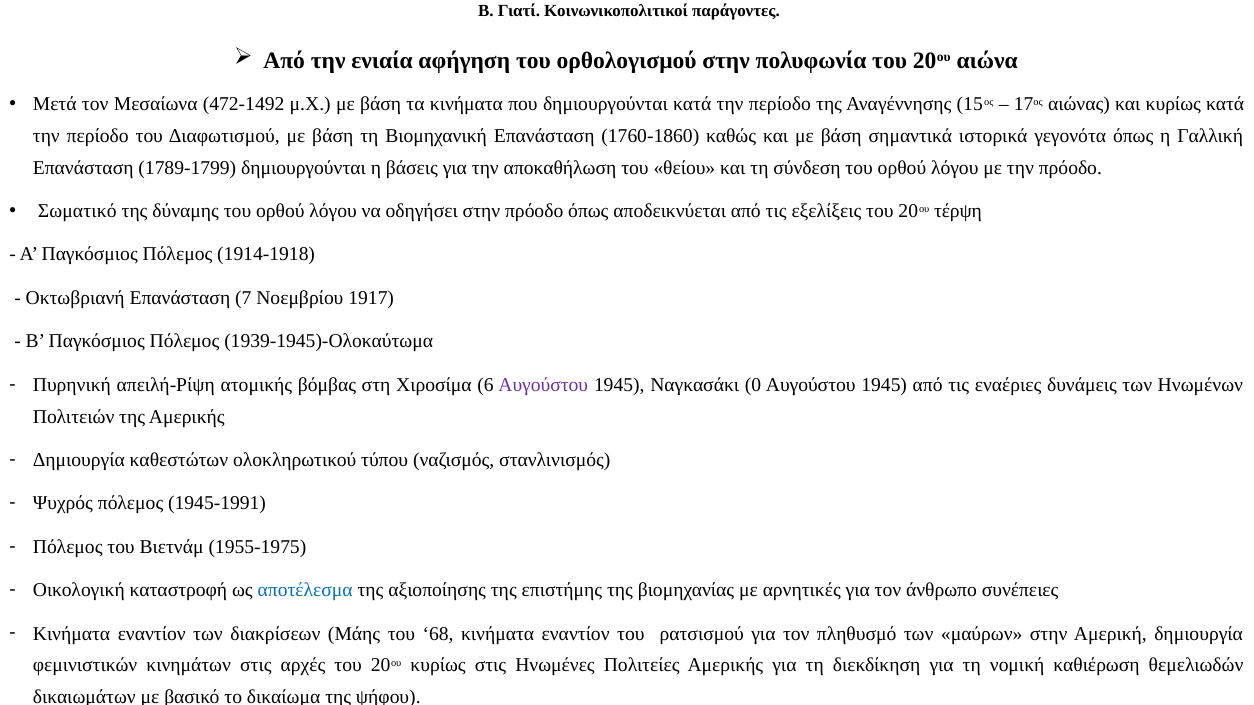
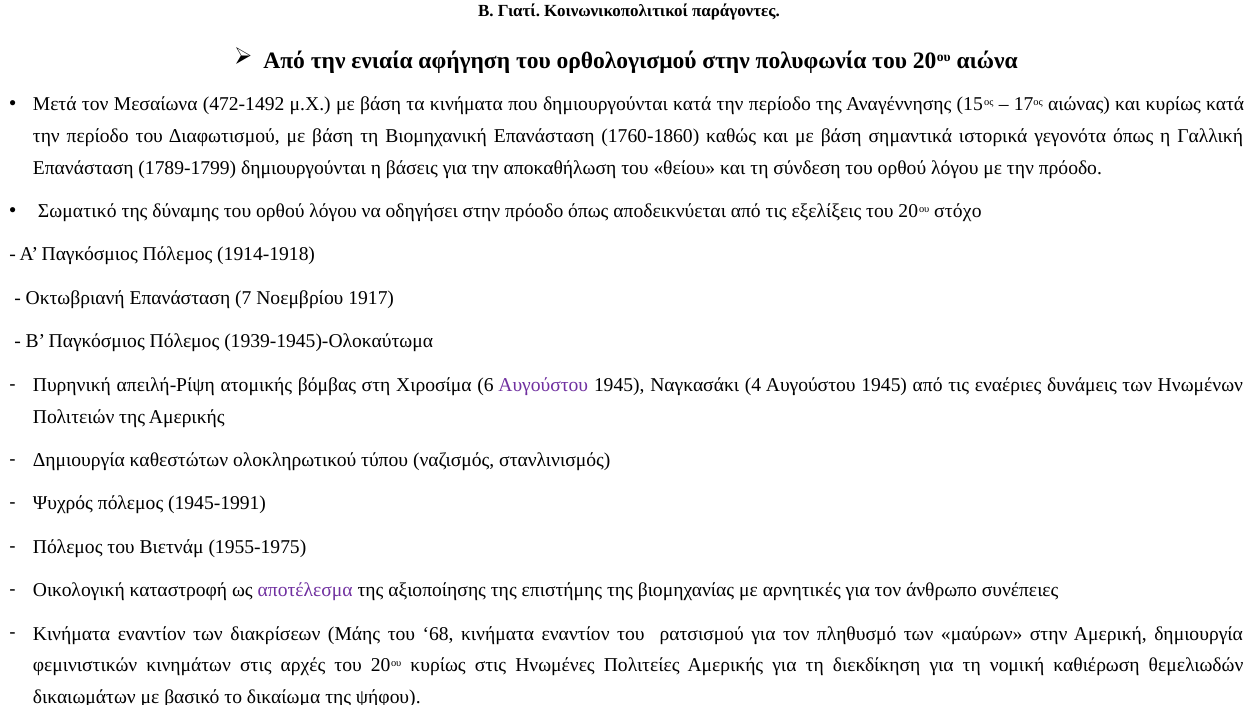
τέρψη: τέρψη -> στόχο (958, 211)
0: 0 -> 4 (753, 385)
αποτέλεσμα colour: blue -> purple (305, 591)
